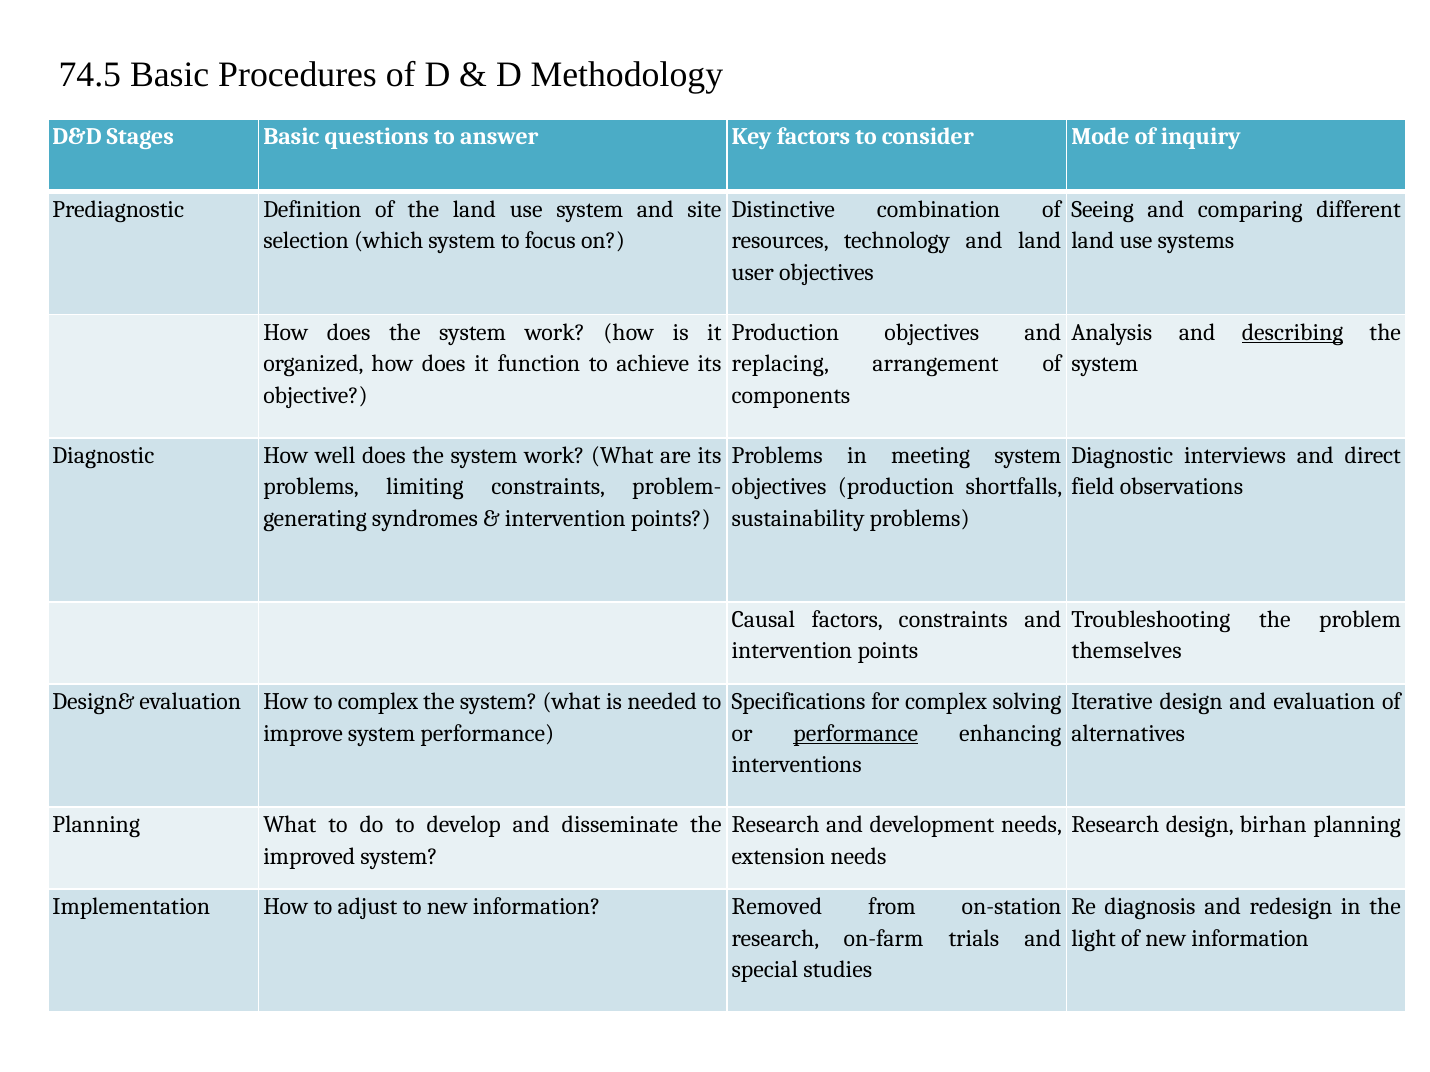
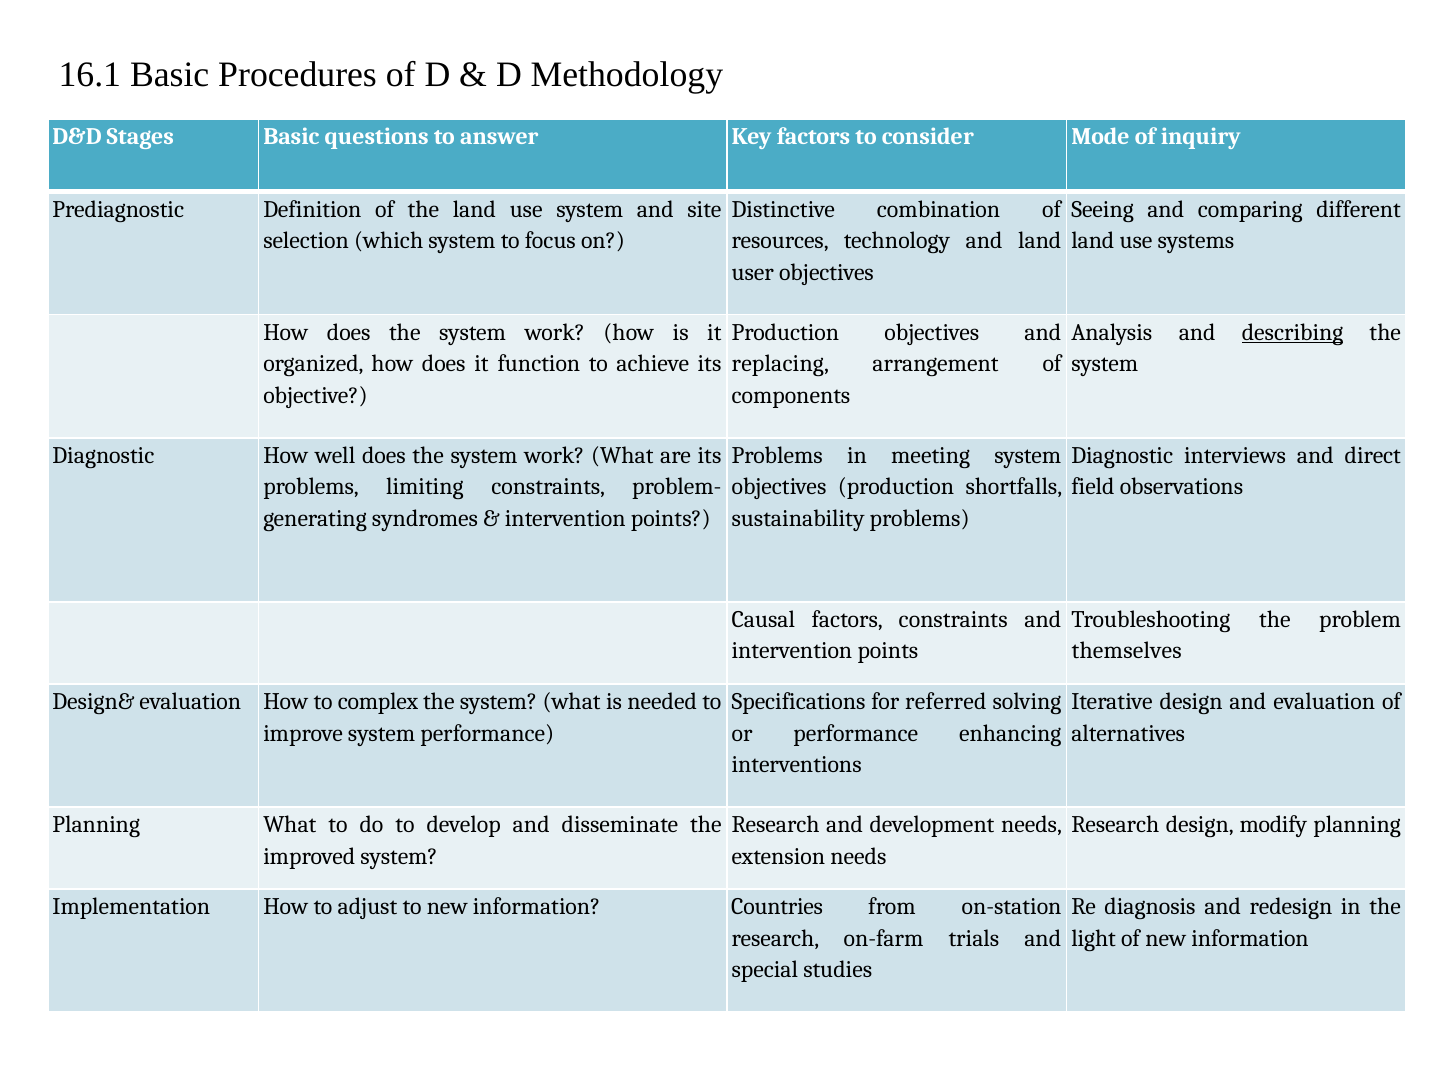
74.5: 74.5 -> 16.1 (90, 75)
for complex: complex -> referred (946, 702)
performance underline: present -> none (856, 733)
birhan: birhan -> modify (1273, 825)
Removed: Removed -> Countries (777, 907)
